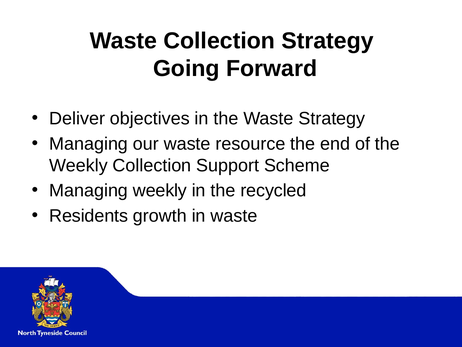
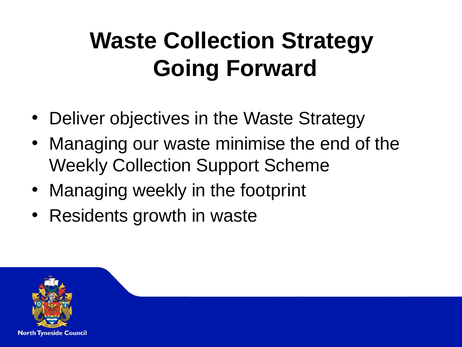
resource: resource -> minimise (251, 144)
recycled: recycled -> footprint (273, 190)
